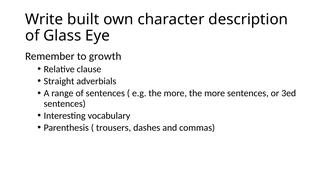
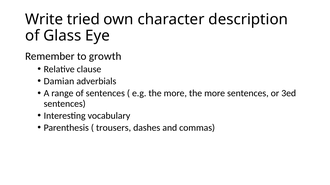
built: built -> tried (83, 20)
Straight: Straight -> Damian (59, 81)
